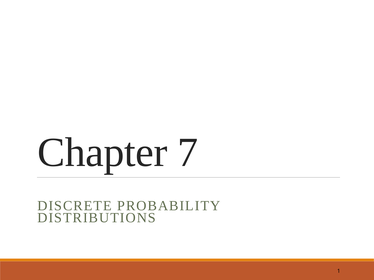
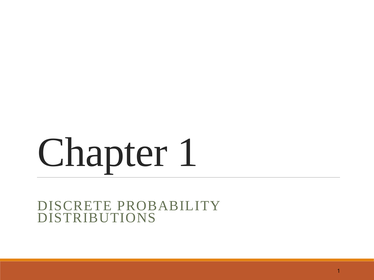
Chapter 7: 7 -> 1 (188, 153)
